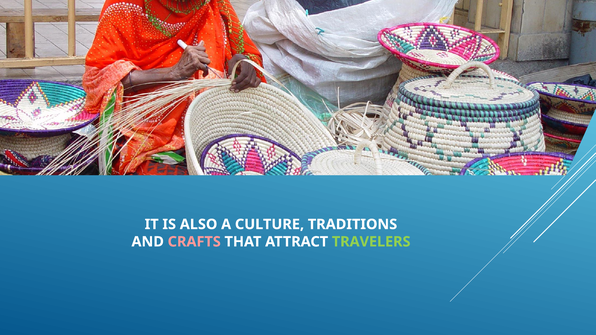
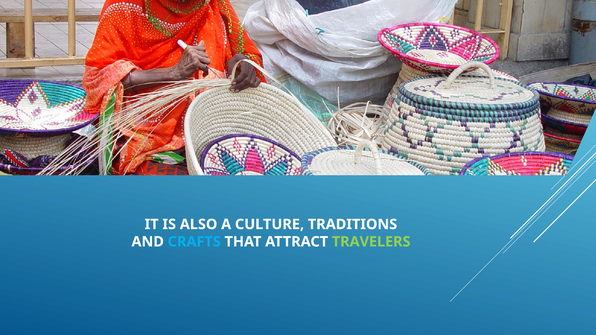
CRAFTS colour: pink -> light blue (194, 242)
